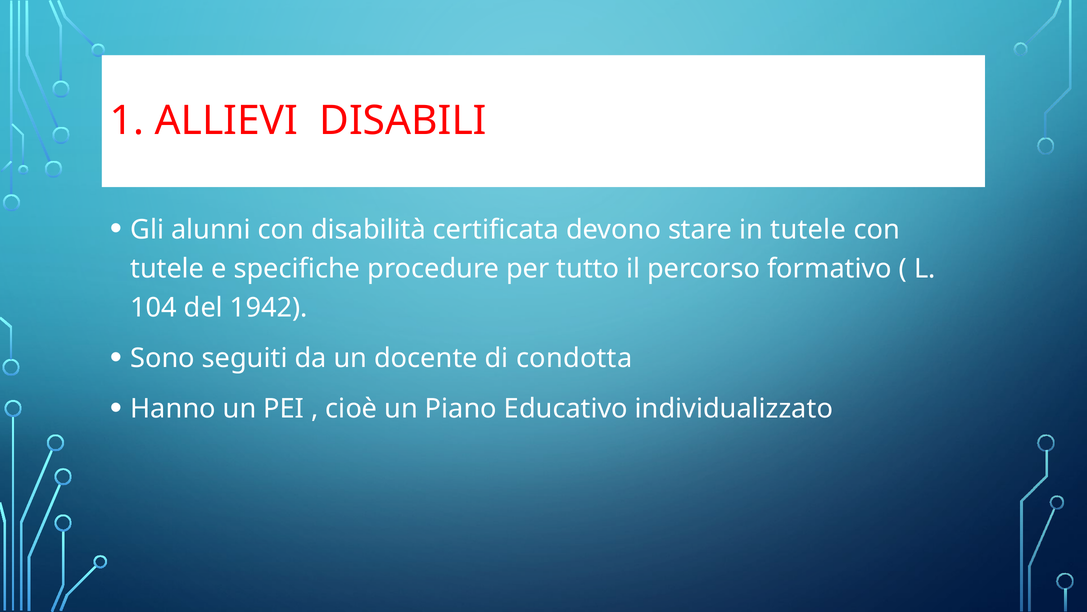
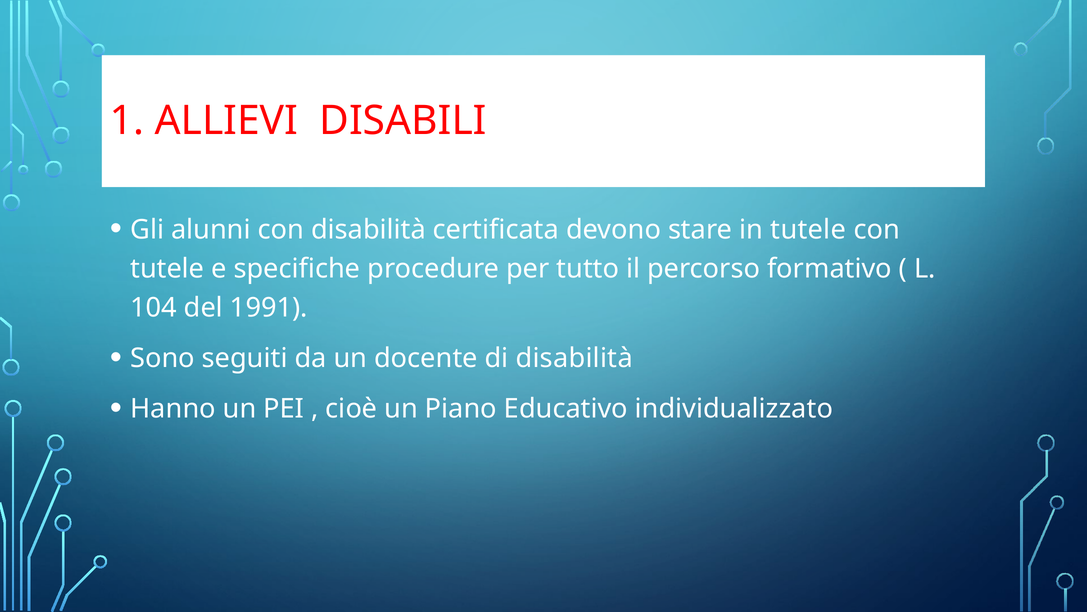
1942: 1942 -> 1991 (269, 308)
di condotta: condotta -> disabilità (574, 358)
